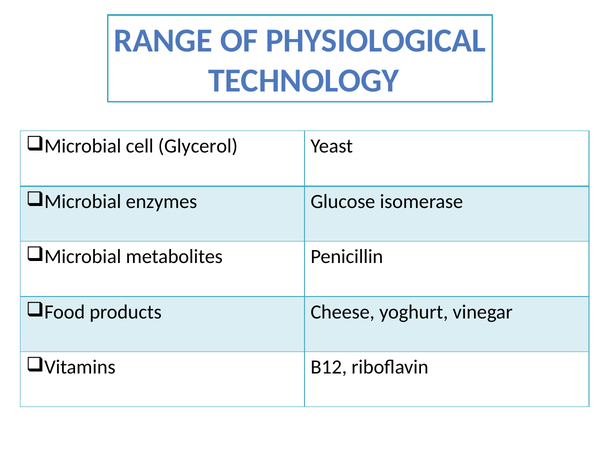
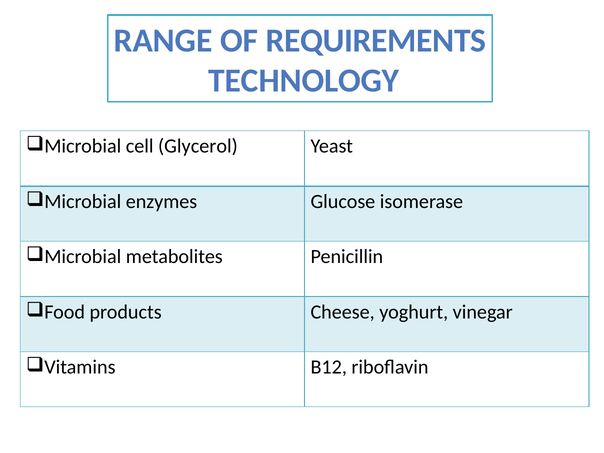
PHYSIOLOGICAL: PHYSIOLOGICAL -> REQUIREMENTS (376, 41)
